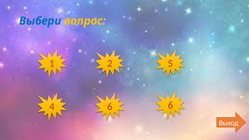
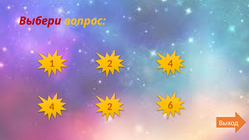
Выбери colour: blue -> red (40, 21)
2 5: 5 -> 4 (170, 63)
4 6: 6 -> 2 (110, 107)
